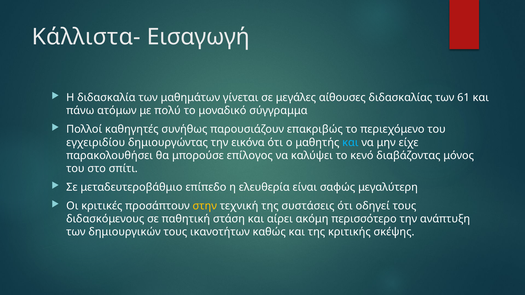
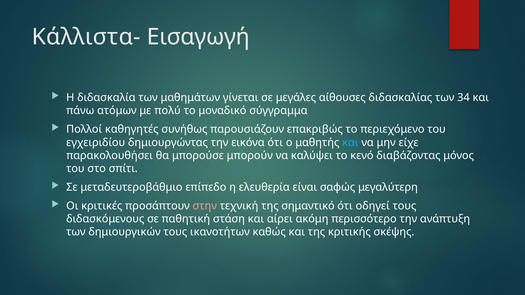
61: 61 -> 34 (464, 98)
επίλογος: επίλογος -> μπορούν (250, 156)
στην colour: yellow -> pink (205, 206)
συστάσεις: συστάσεις -> σημαντικό (308, 206)
